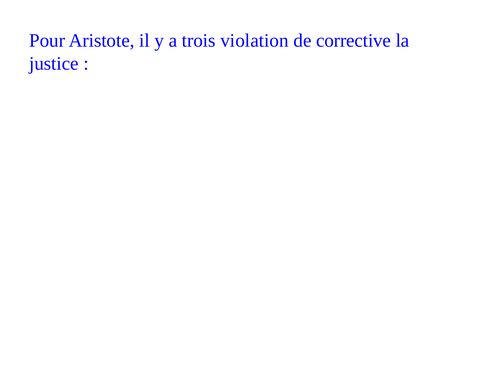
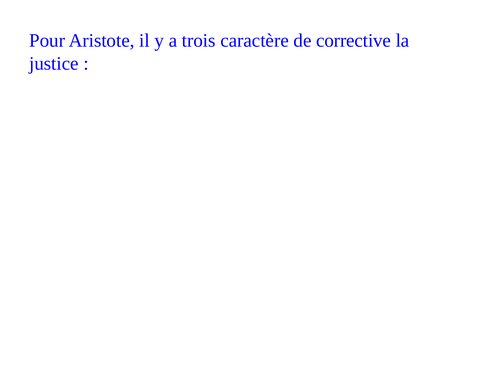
violation: violation -> caractère (255, 41)
